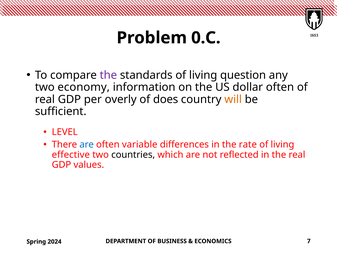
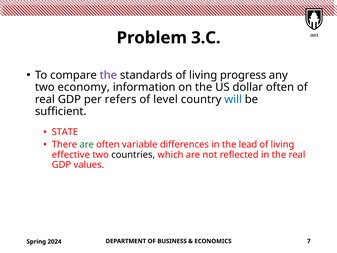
0.C: 0.C -> 3.C (206, 38)
question: question -> progress (243, 75)
overly: overly -> refers (121, 99)
does: does -> level (166, 99)
will colour: orange -> blue (233, 99)
LEVEL: LEVEL -> STATE (65, 132)
are colour: blue -> green (87, 144)
rate: rate -> lead (248, 144)
